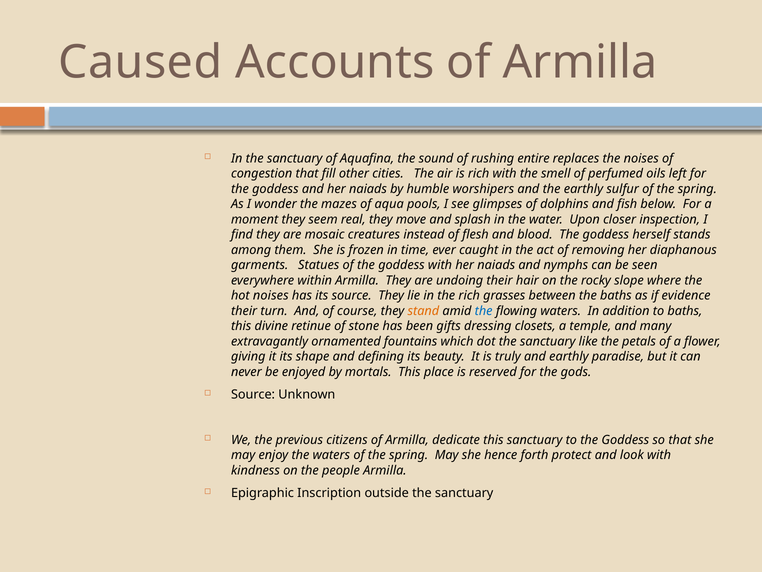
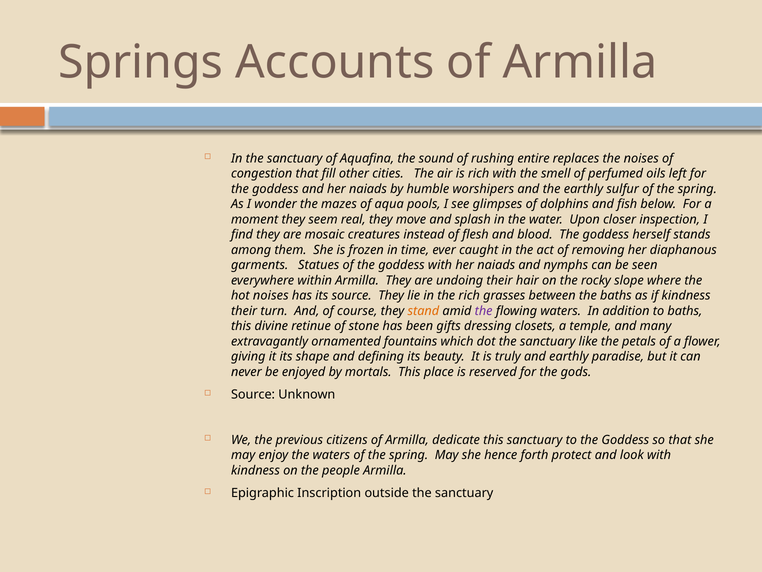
Caused: Caused -> Springs (141, 62)
if evidence: evidence -> kindness (686, 295)
the colour: blue -> purple (484, 311)
